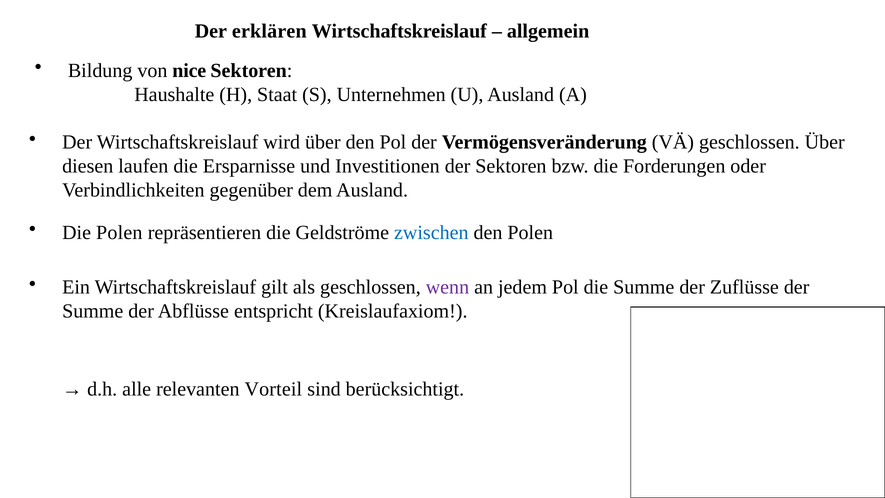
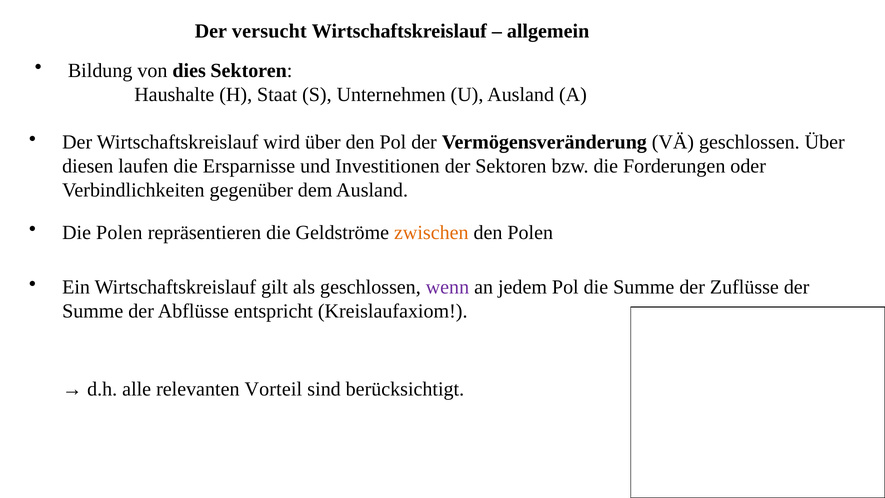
erklären: erklären -> versucht (269, 31)
nice: nice -> dies (189, 70)
zwischen colour: blue -> orange (431, 232)
